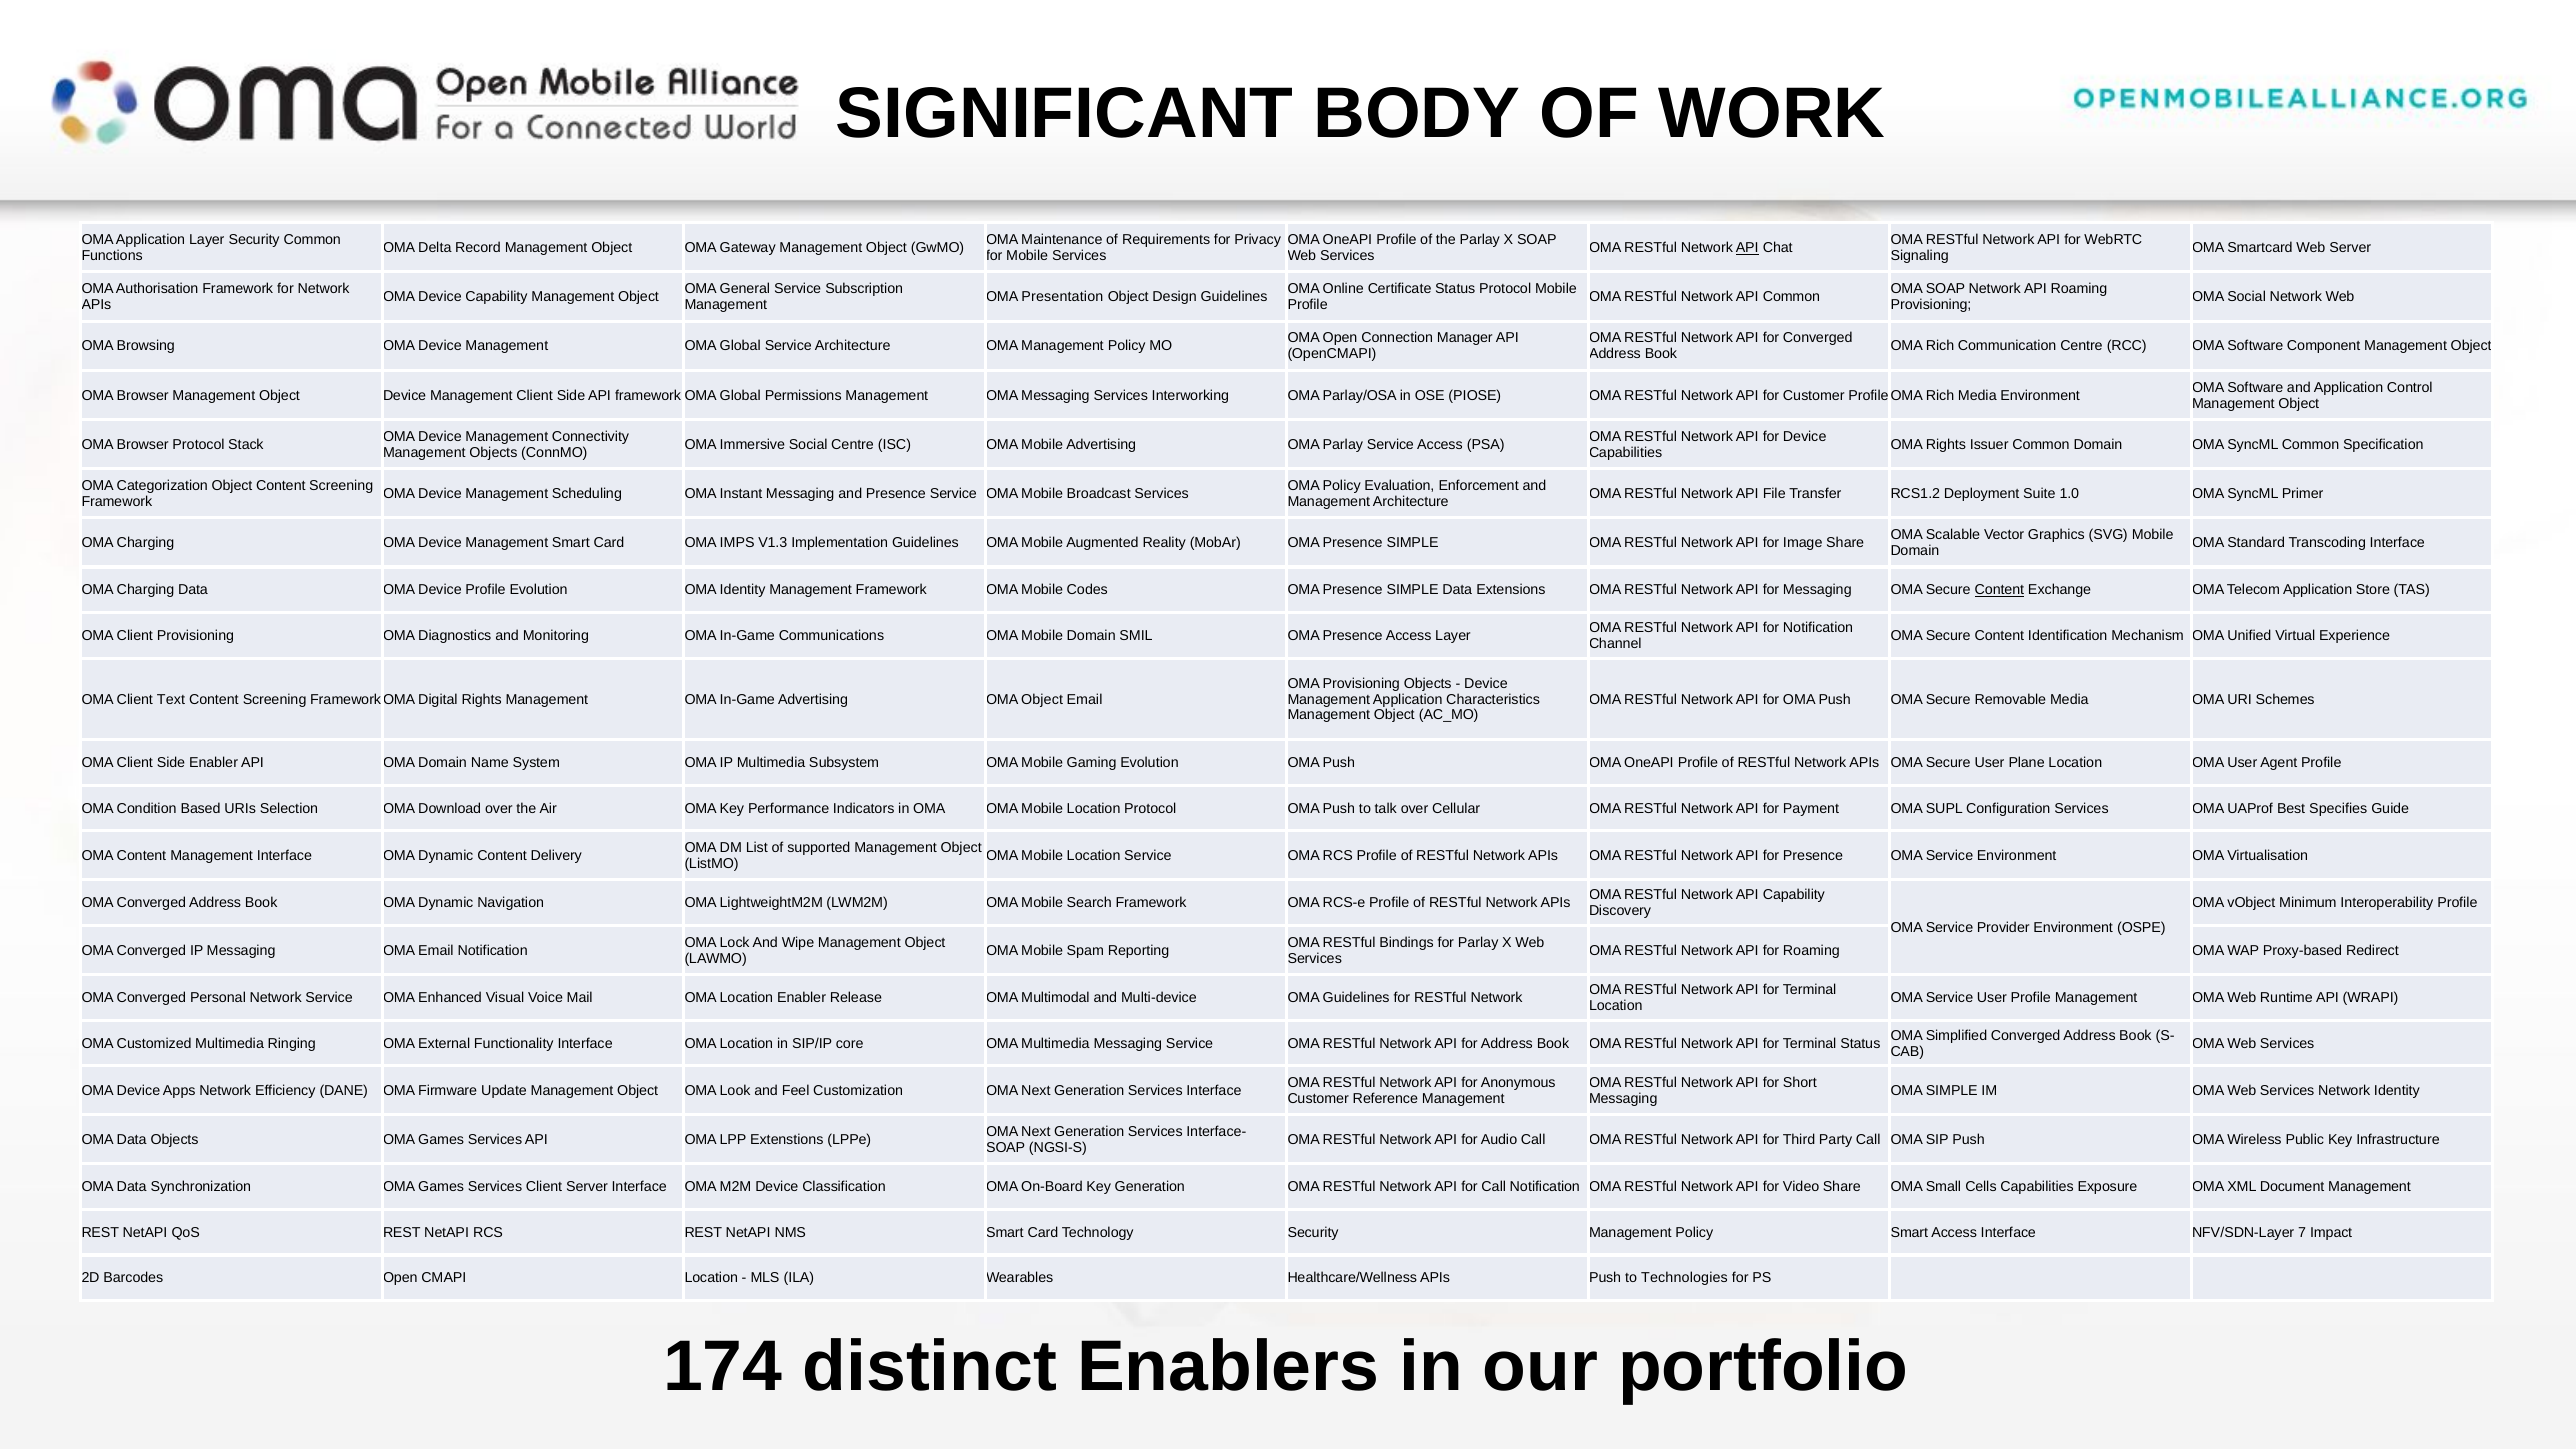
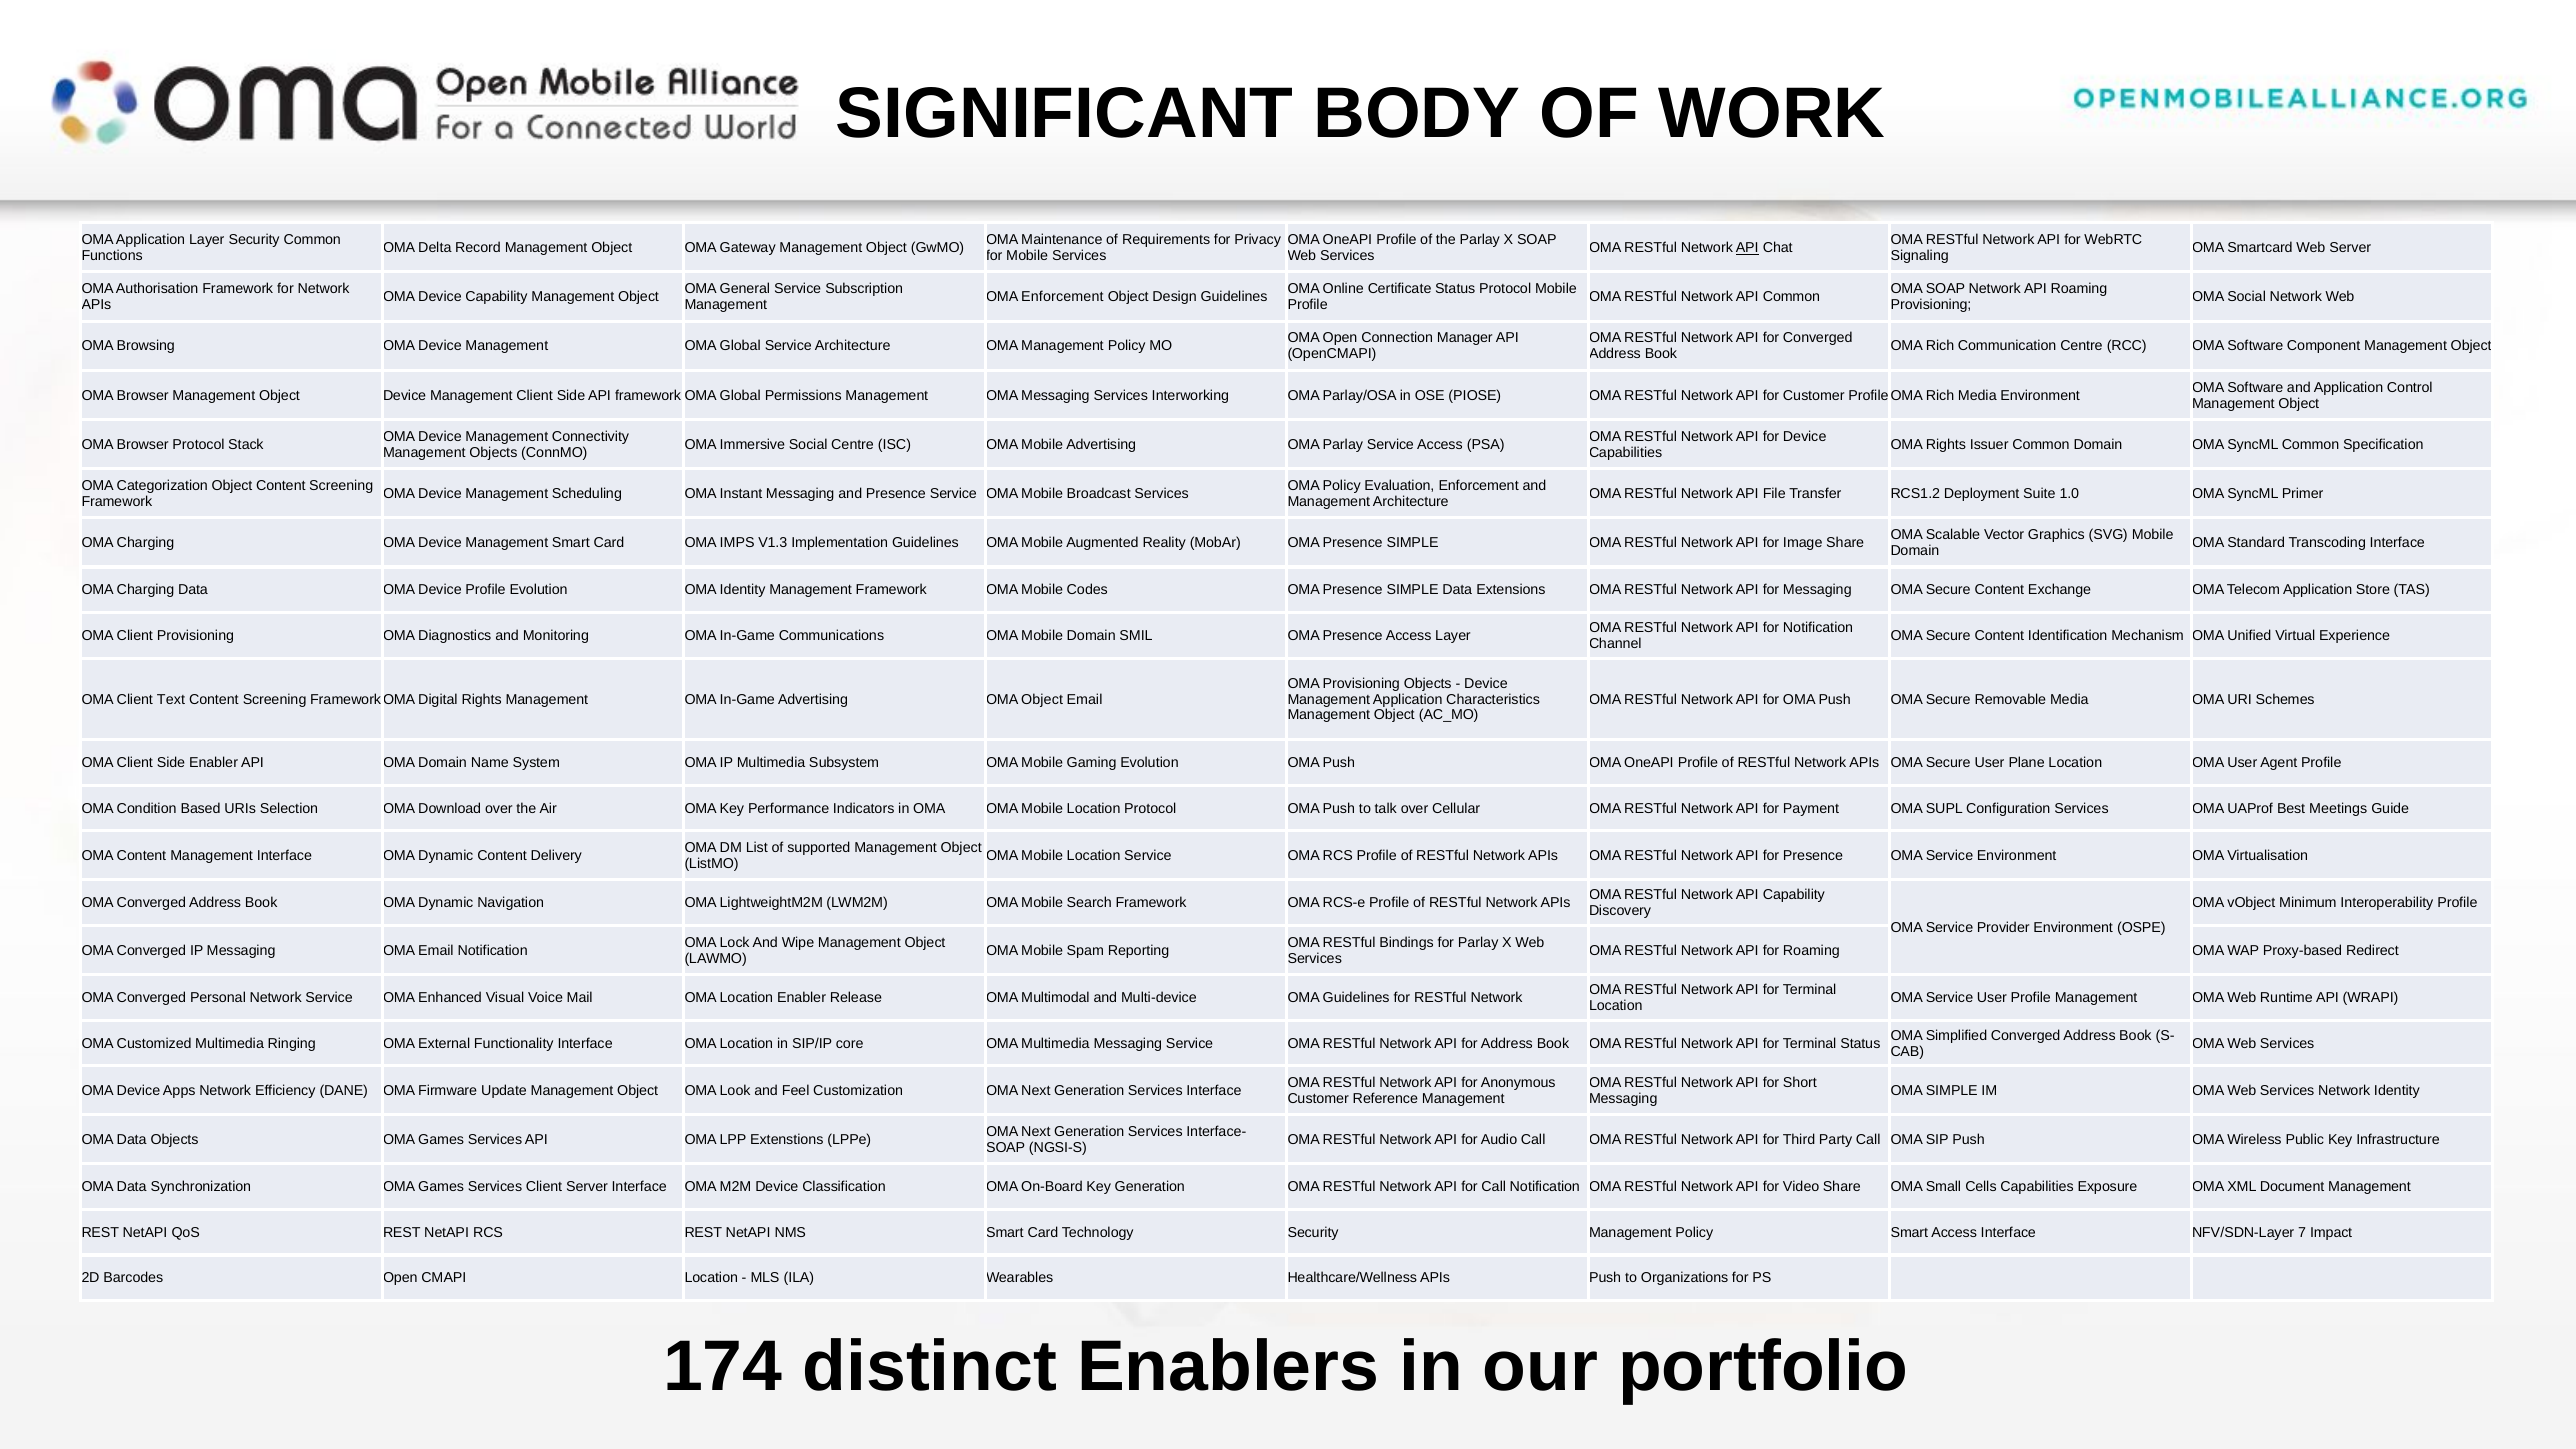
OMA Presentation: Presentation -> Enforcement (1062, 297)
Content underline: present -> none (1999, 590)
Specifies: Specifies -> Meetings (2338, 808)
Technologies: Technologies -> Organizations (1685, 1278)
